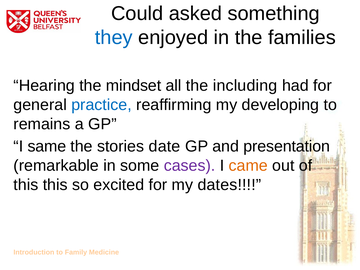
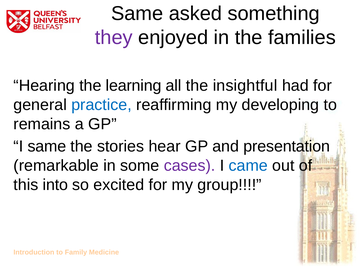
Could: Could -> Same (137, 14)
they colour: blue -> purple (114, 38)
mindset: mindset -> learning (134, 86)
including: including -> insightful (245, 86)
date: date -> hear (165, 146)
came colour: orange -> blue (248, 166)
this this: this -> into (55, 185)
dates: dates -> group (230, 185)
